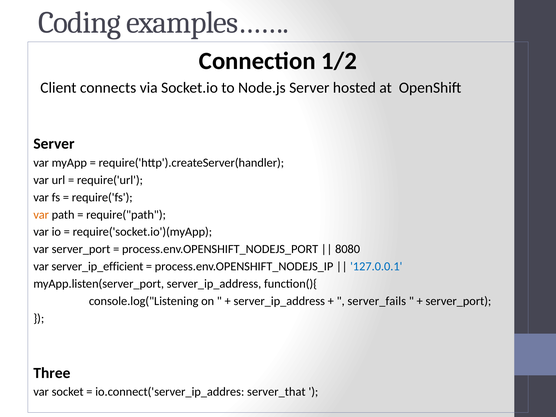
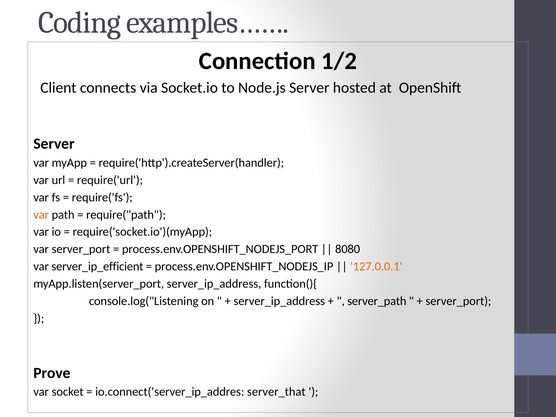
127.0.0.1 colour: blue -> orange (376, 267)
server_fails: server_fails -> server_path (377, 301)
Three: Three -> Prove (52, 373)
